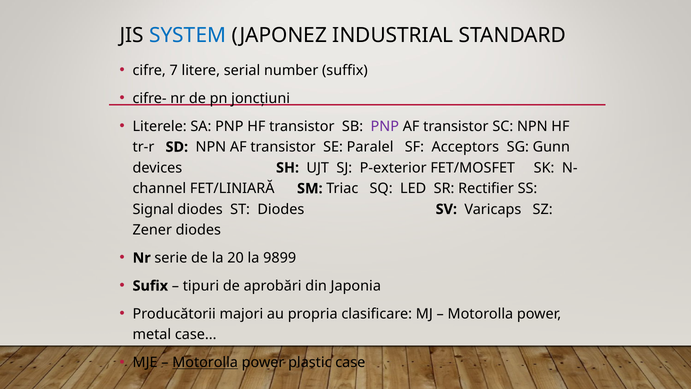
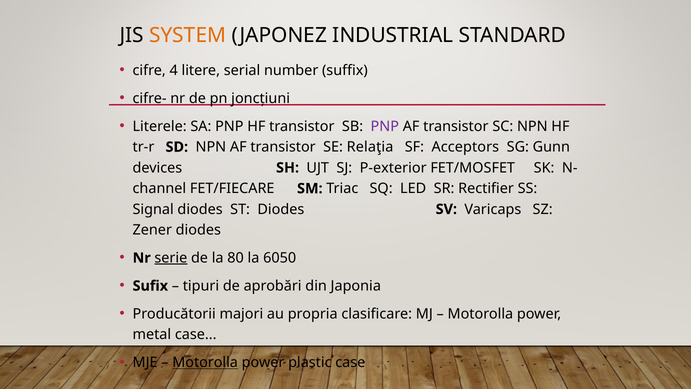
SYSTEM colour: blue -> orange (188, 35)
7: 7 -> 4 (174, 70)
Paralel: Paralel -> Relaţia (370, 147)
FET/LINIARĂ: FET/LINIARĂ -> FET/FIECARE (232, 188)
serie underline: none -> present (171, 258)
20: 20 -> 80 (236, 258)
9899: 9899 -> 6050 (280, 258)
